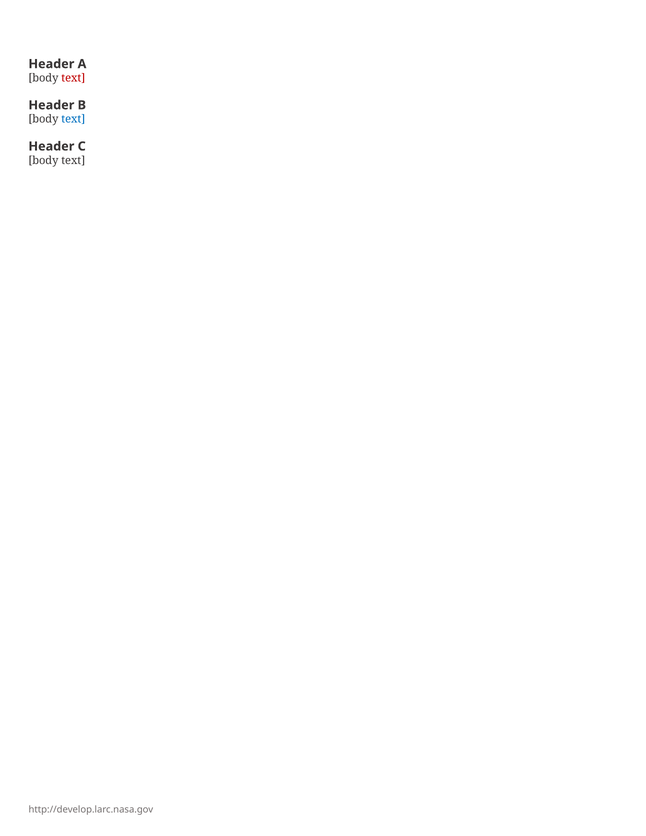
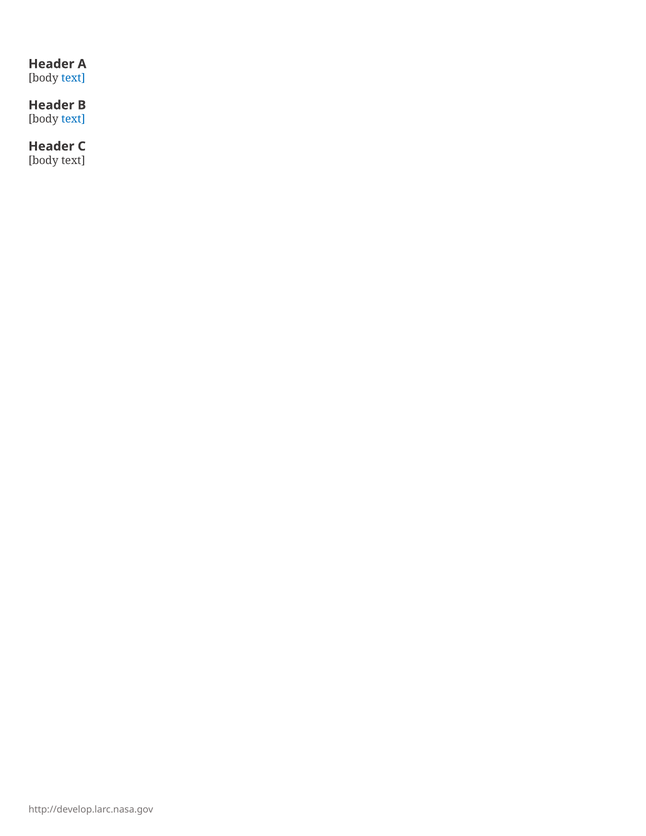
text colour: red -> blue (73, 78)
